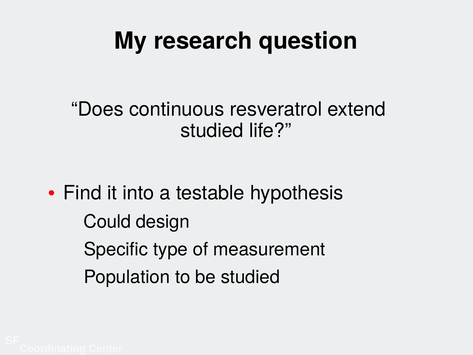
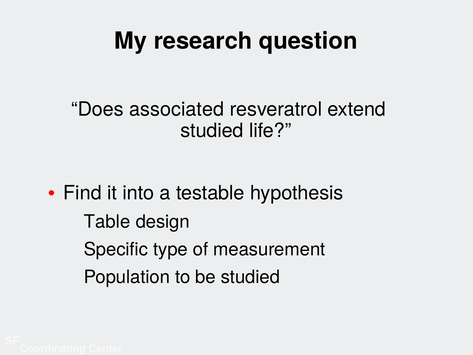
continuous: continuous -> associated (177, 109)
Could: Could -> Table (107, 222)
